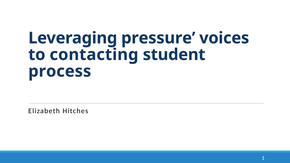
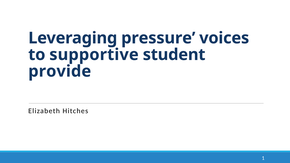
contacting: contacting -> supportive (94, 55)
process: process -> provide (60, 71)
